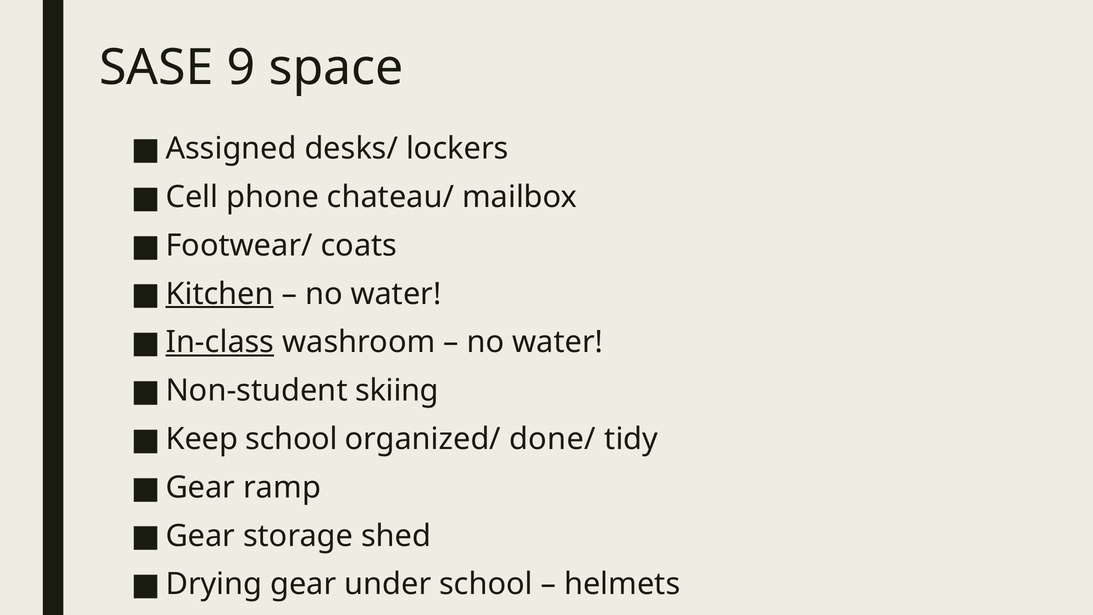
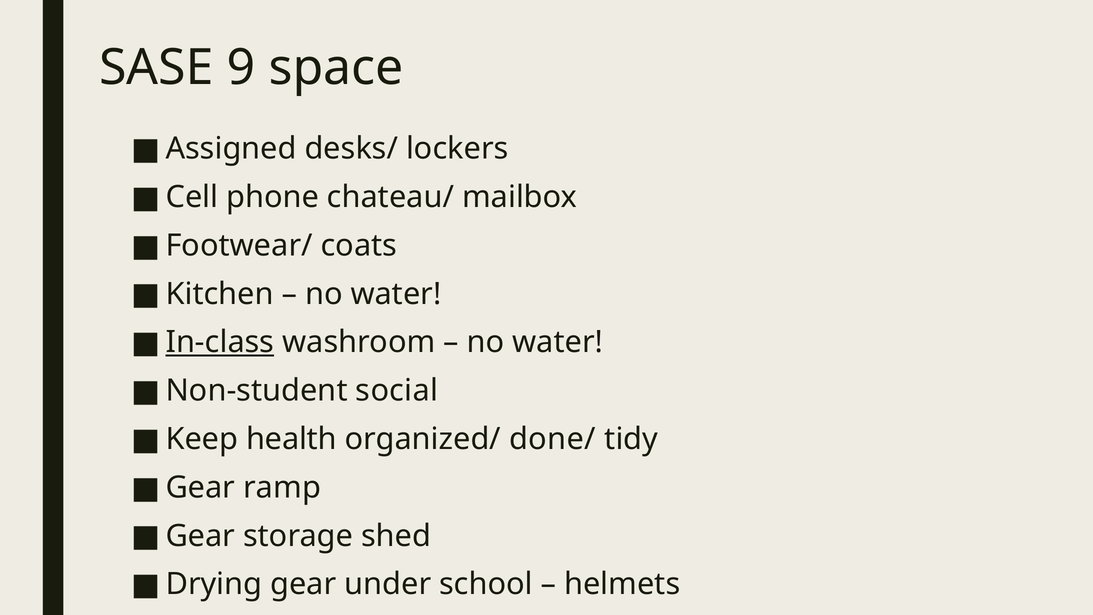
Kitchen underline: present -> none (220, 294)
skiing: skiing -> social (397, 391)
Keep school: school -> health (291, 439)
